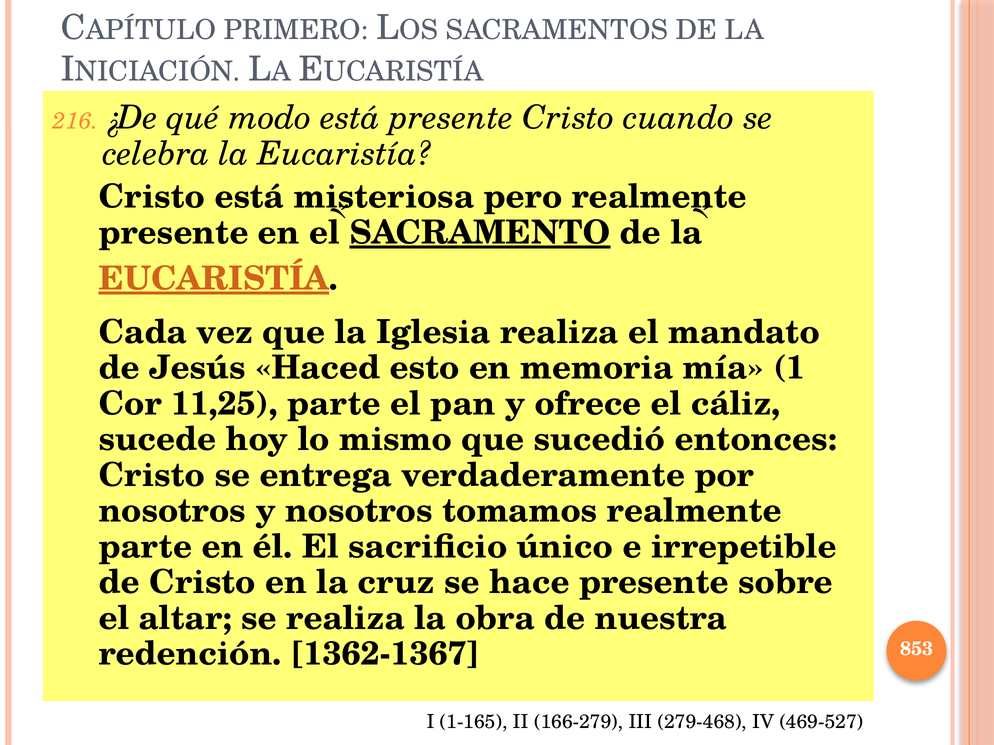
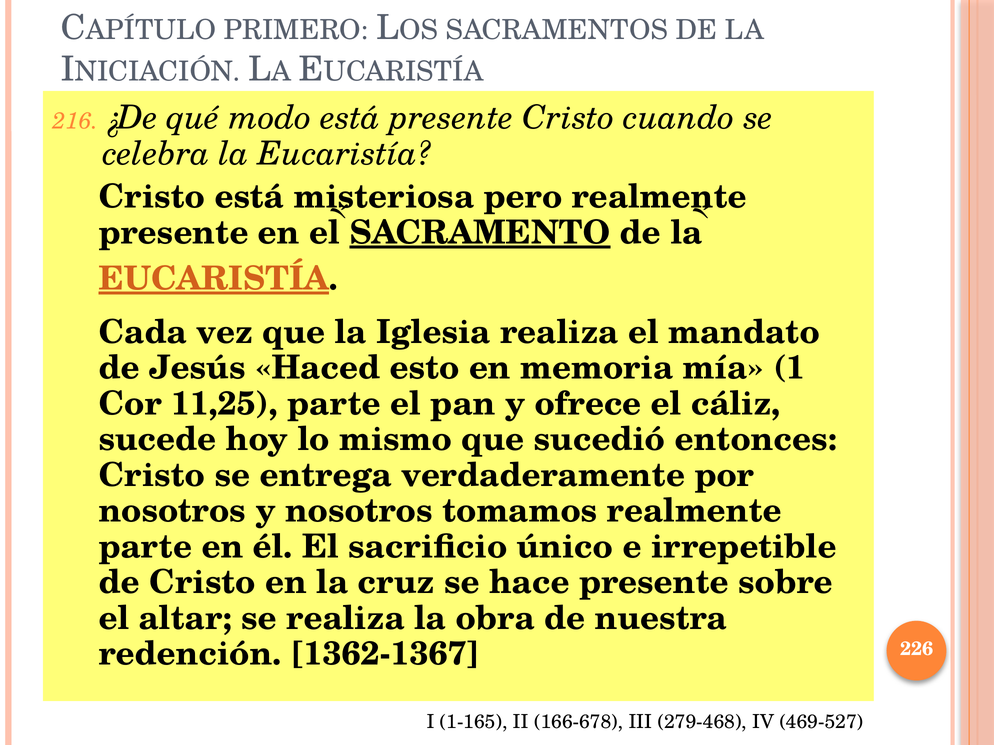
853: 853 -> 226 (917, 650)
166-279: 166-279 -> 166-678 (579, 722)
